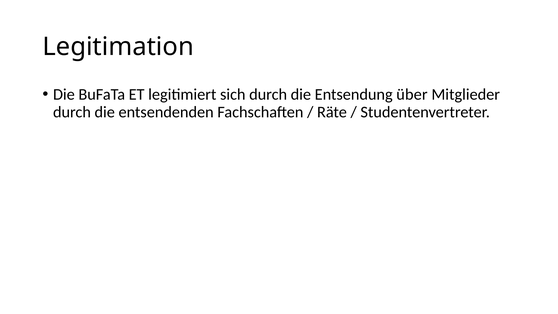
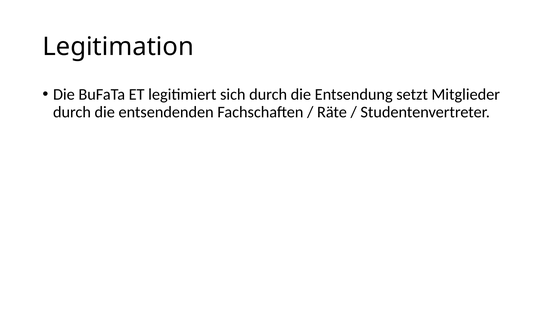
über: über -> setzt (412, 94)
